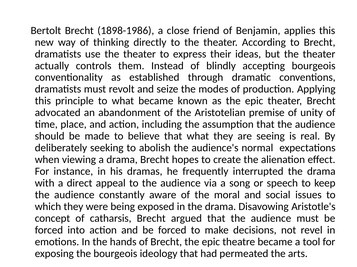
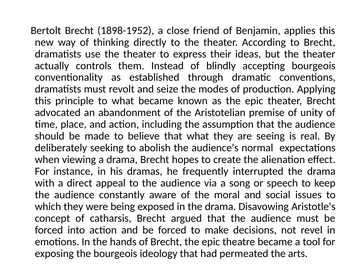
1898-1986: 1898-1986 -> 1898-1952 (126, 31)
